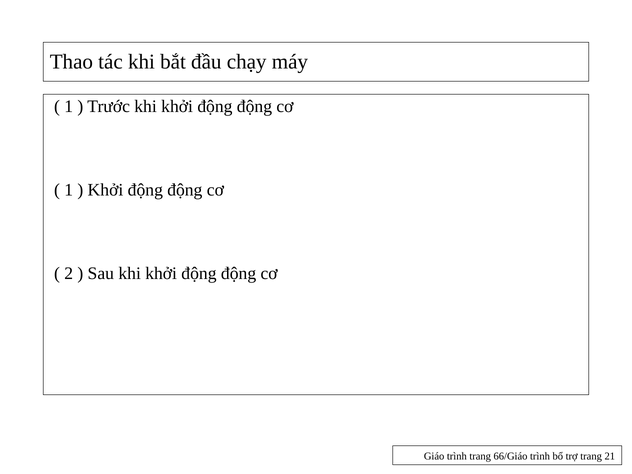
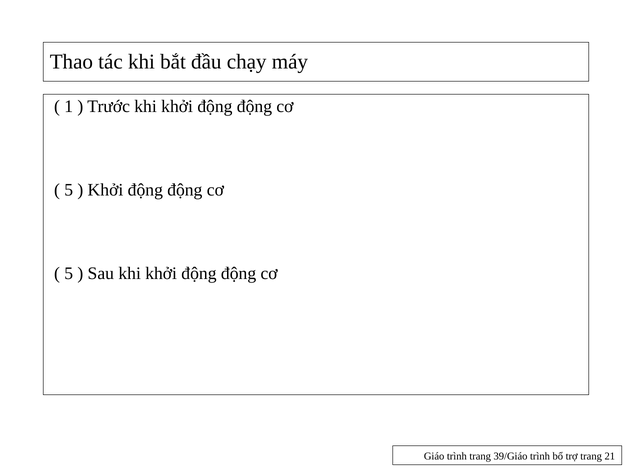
1: 1 -> 5 (69, 190)
2: 2 -> 5 (69, 273)
66/Giáo: 66/Giáo -> 39/Giáo (511, 456)
